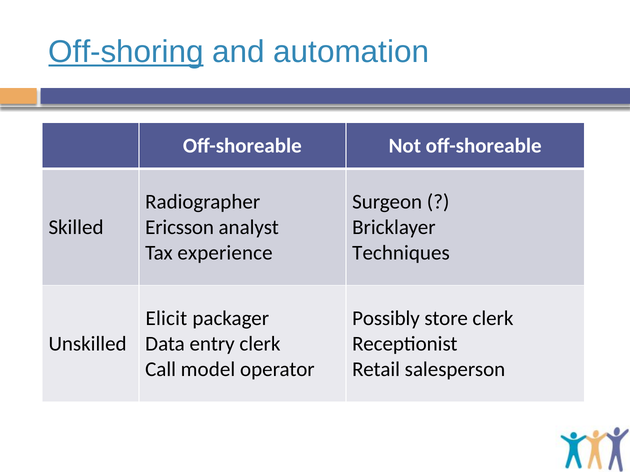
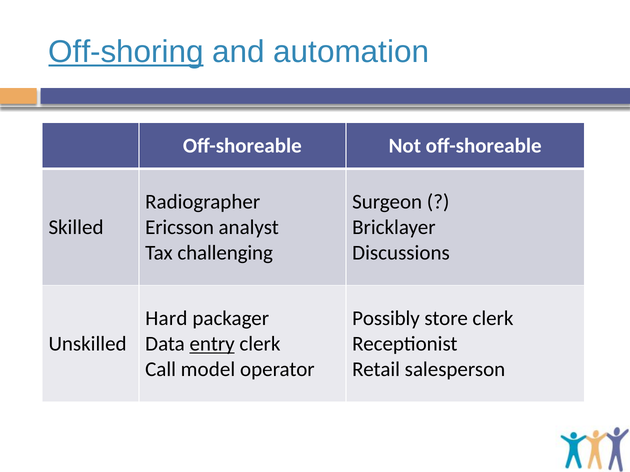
experience: experience -> challenging (225, 253)
Techniques: Techniques -> Discussions (401, 253)
Elicit: Elicit -> Hard (166, 319)
entry underline: none -> present (212, 344)
